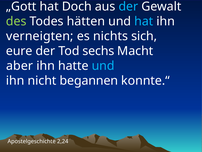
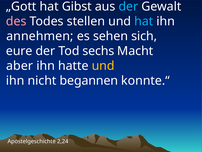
Doch: Doch -> Gibst (77, 6)
des colour: light green -> pink (16, 21)
hätten: hätten -> stellen (86, 21)
verneigten: verneigten -> annehmen (40, 36)
nichts: nichts -> sehen (110, 36)
und colour: light blue -> yellow (103, 66)
